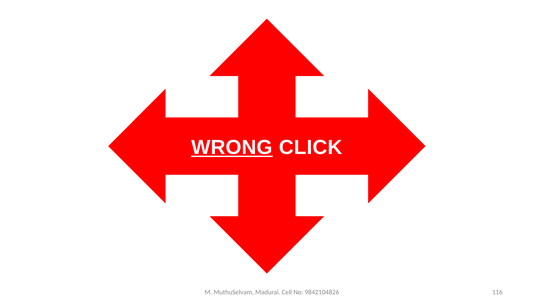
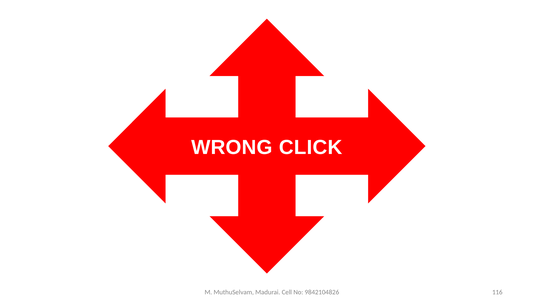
WRONG underline: present -> none (232, 148)
